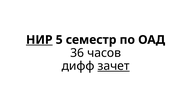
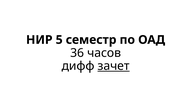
НИР underline: present -> none (39, 40)
